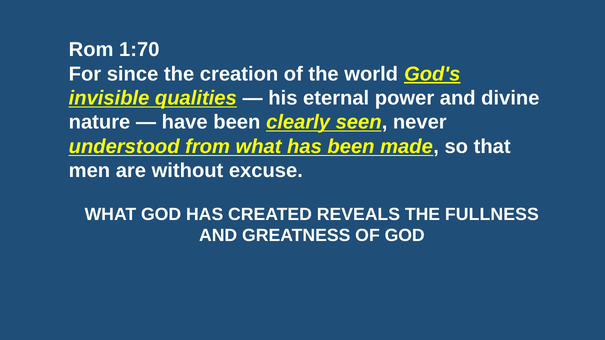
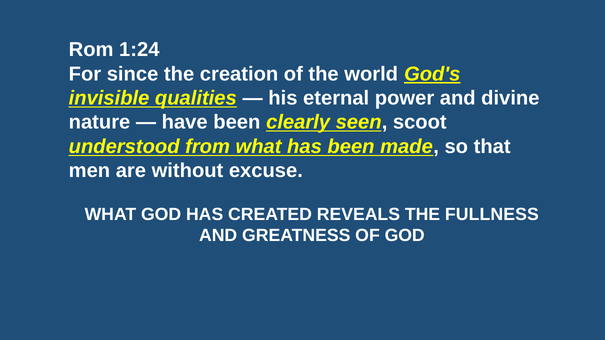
1:70: 1:70 -> 1:24 (139, 50)
never: never -> scoot (420, 122)
